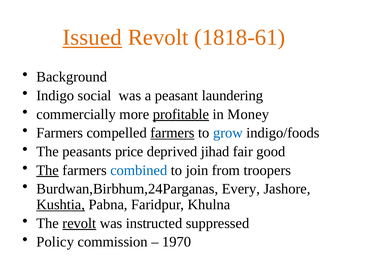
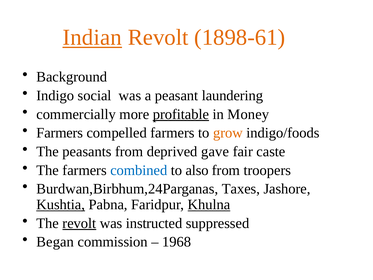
Issued: Issued -> Indian (92, 37)
1818-61: 1818-61 -> 1898-61 (240, 37)
farmers underline: present -> none (173, 133)
grow colour: blue -> orange (228, 133)
peasants price: price -> from (129, 151)
jihad: jihad -> gave (215, 151)
good: good -> caste (271, 151)
The underline: present -> none (48, 170)
join: join -> also (197, 170)
Every: Every -> Taxes (241, 189)
Khulna underline: none -> present (209, 204)
Policy: Policy -> Began (55, 242)
1970: 1970 -> 1968 (177, 242)
